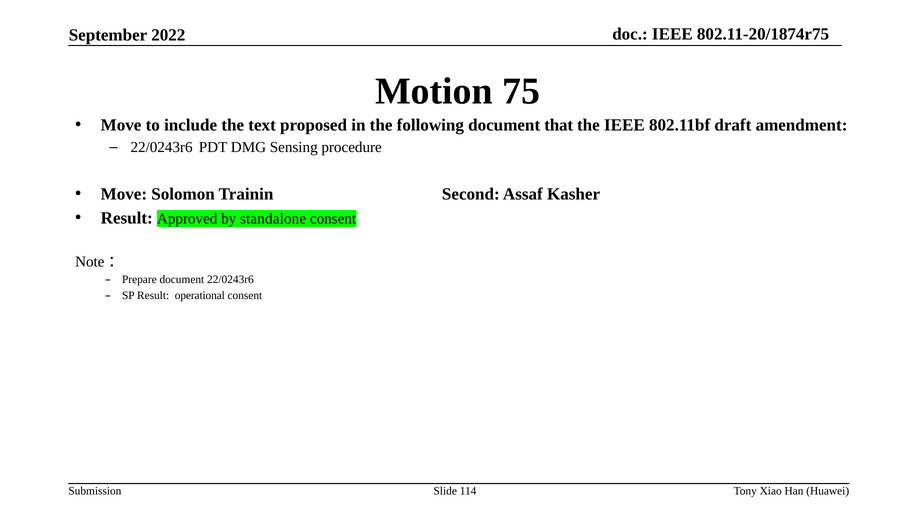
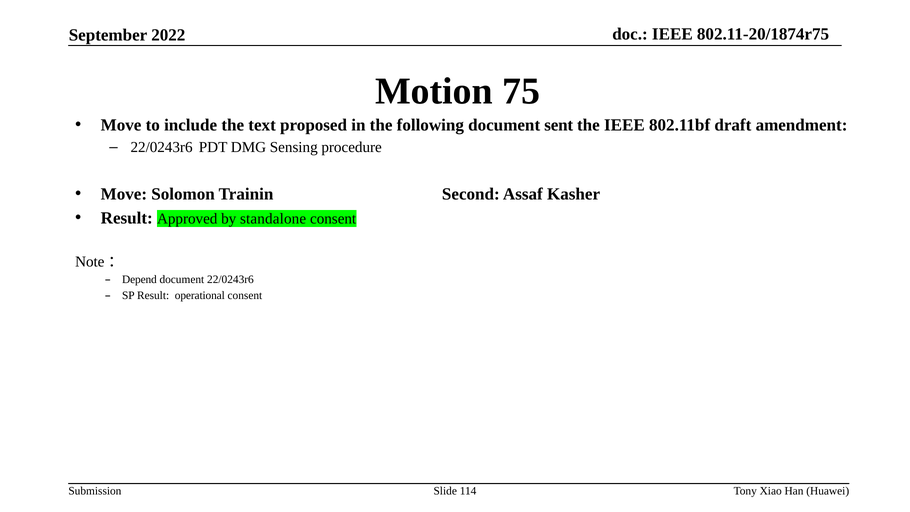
that: that -> sent (559, 125)
Prepare: Prepare -> Depend (139, 279)
